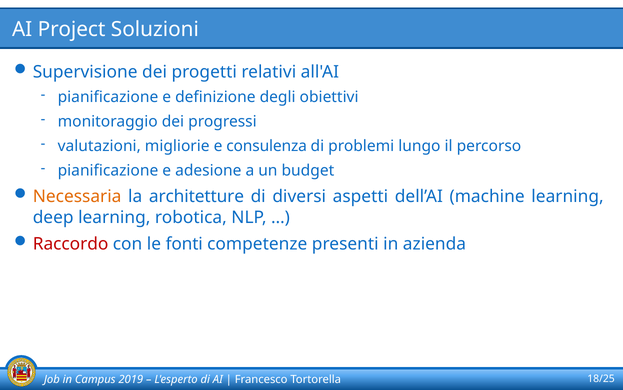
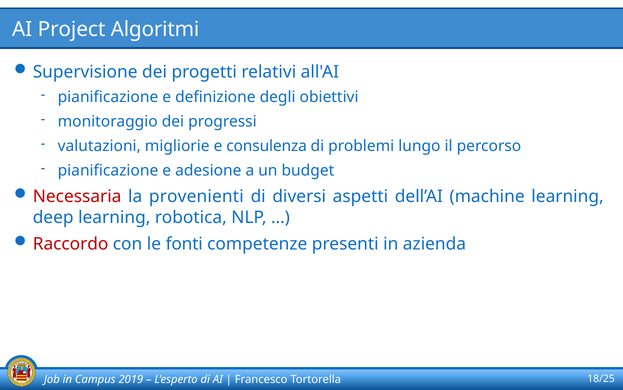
Soluzioni: Soluzioni -> Algoritmi (155, 29)
Necessaria colour: orange -> red (77, 196)
architetture: architetture -> provenienti (196, 196)
